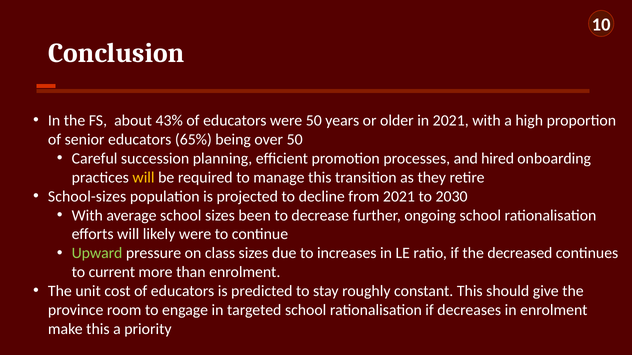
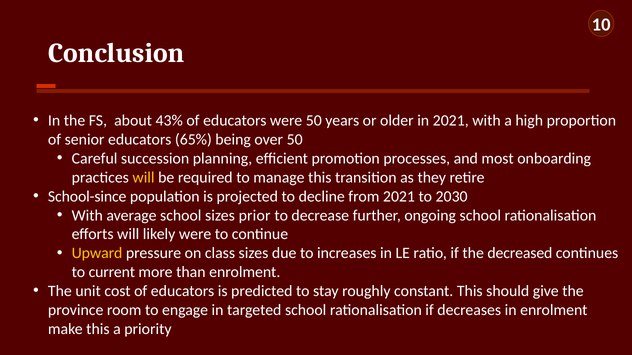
hired: hired -> most (498, 159)
School-sizes: School-sizes -> School-since (87, 197)
been: been -> prior (255, 216)
Upward colour: light green -> yellow (97, 254)
